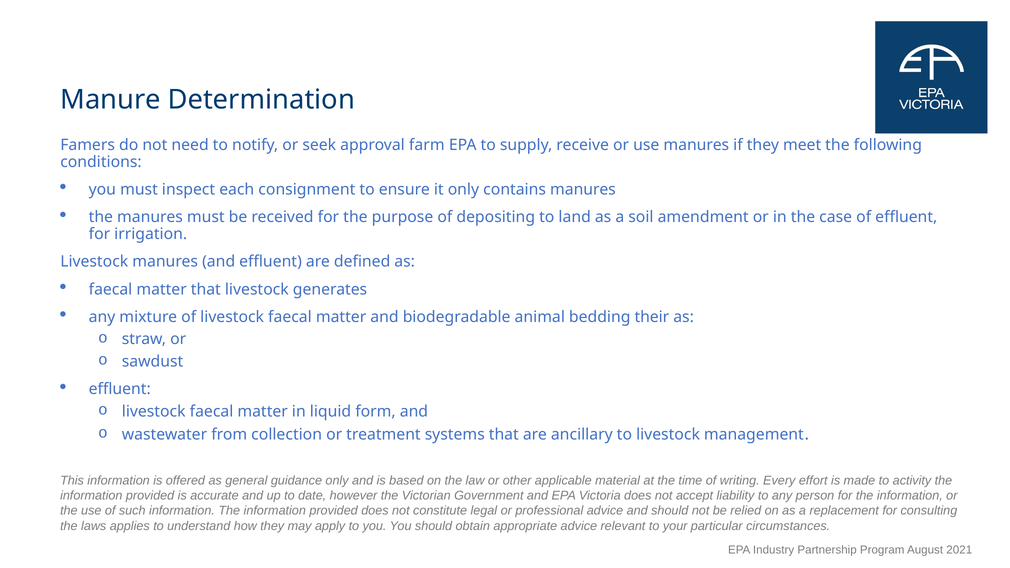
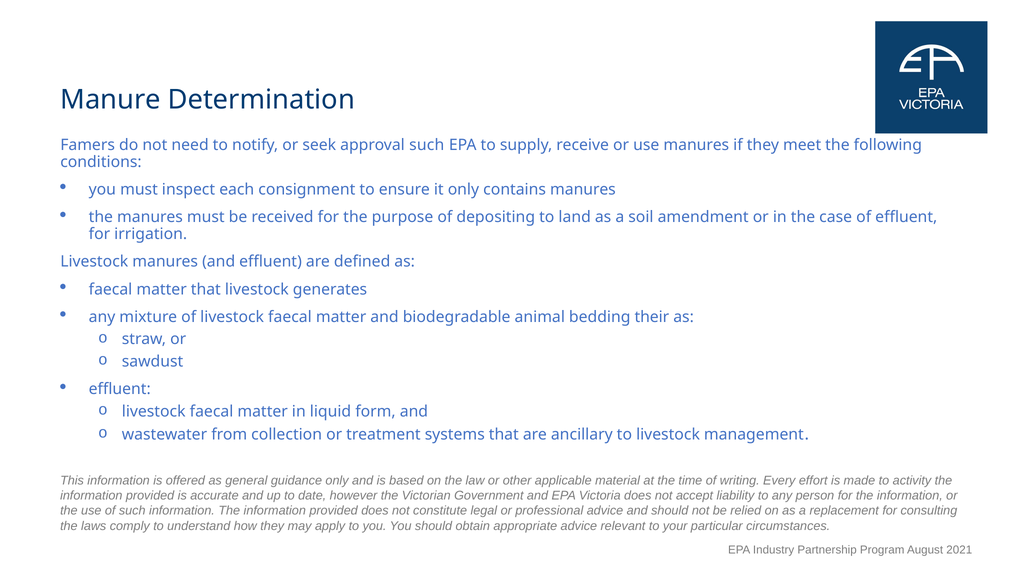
approval farm: farm -> such (427, 145)
applies: applies -> comply (130, 526)
